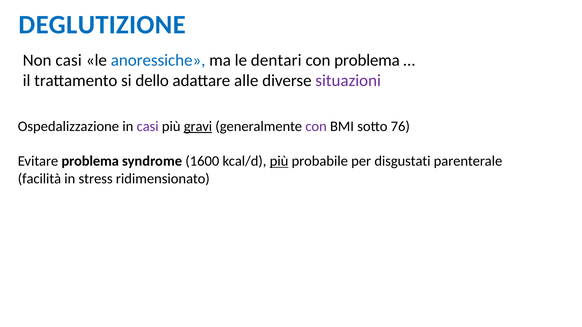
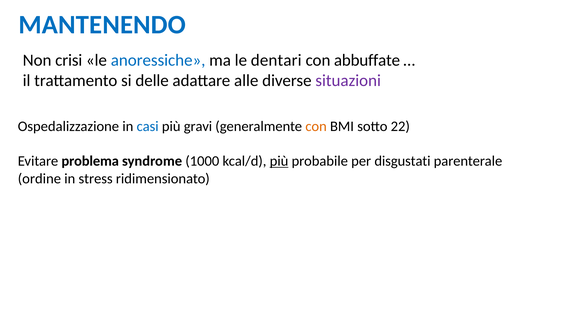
DEGLUTIZIONE: DEGLUTIZIONE -> MANTENENDO (102, 25)
Non casi: casi -> crisi (69, 60)
con problema: problema -> abbuffate (367, 60)
dello: dello -> delle (152, 81)
casi colour: purple -> blue (148, 126)
gravi underline: present -> none (198, 126)
con colour: purple -> orange (316, 126)
76: 76 -> 22 (400, 126)
1600: 1600 -> 1000 (202, 161)
facilità: facilità -> ordine (39, 179)
